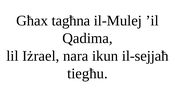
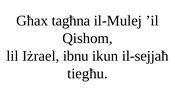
Qadima: Qadima -> Qishom (87, 38)
nara: nara -> ibnu (76, 56)
